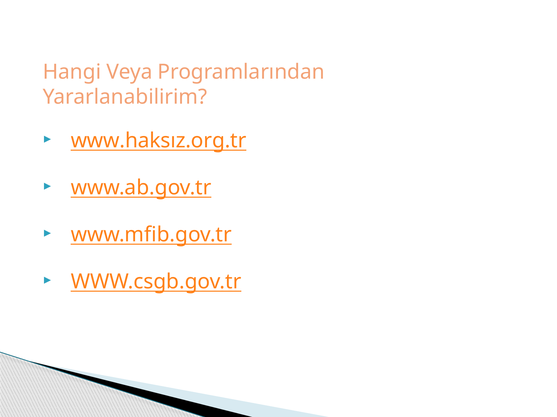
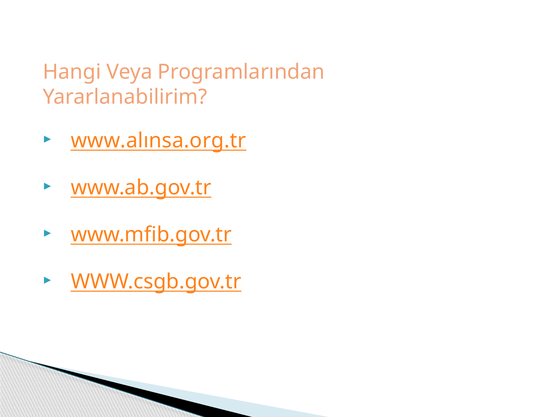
www.haksız.org.tr: www.haksız.org.tr -> www.alınsa.org.tr (158, 141)
